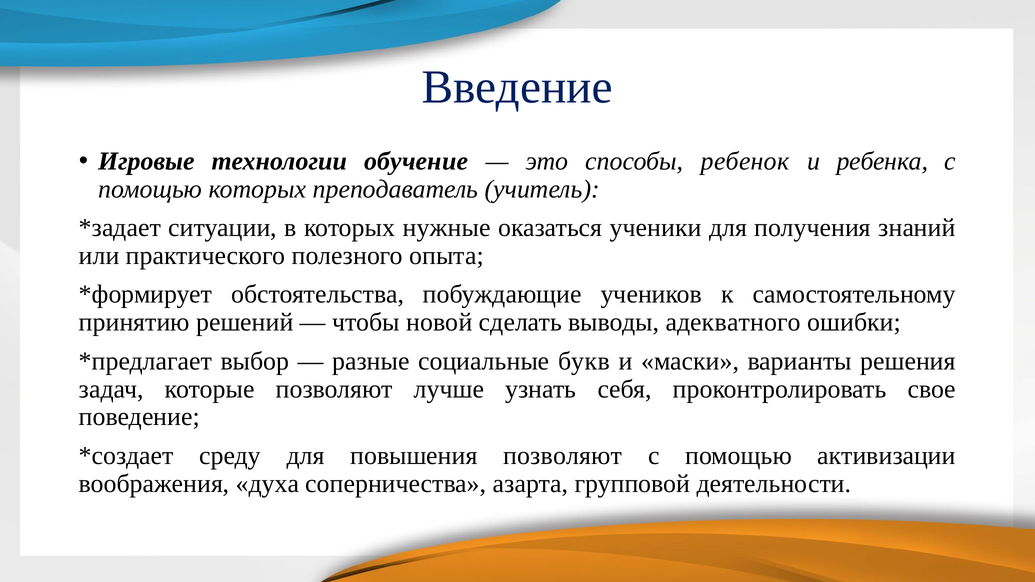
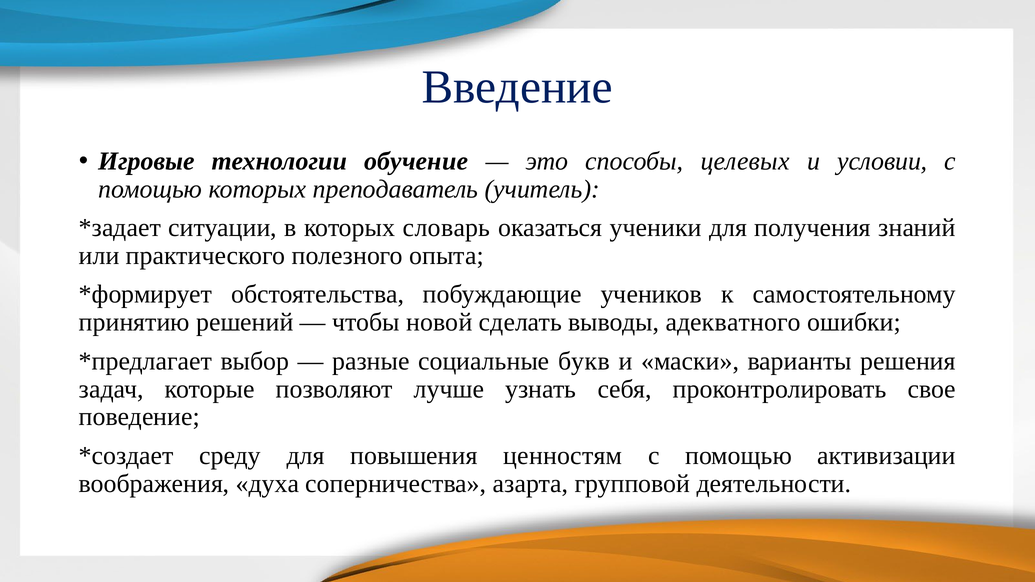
ребенок: ребенок -> целевых (745, 161)
ребенка: ребенка -> условии (882, 161)
нужные: нужные -> словарь (447, 228)
повышения позволяют: позволяют -> ценностям (563, 456)
